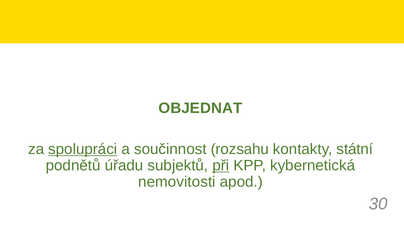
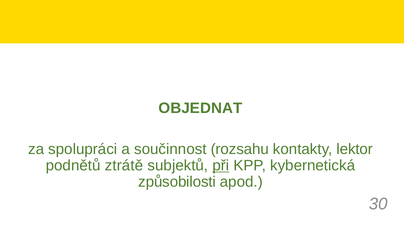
spolupráci underline: present -> none (83, 149)
státní: státní -> lektor (355, 149)
úřadu: úřadu -> ztrátě (124, 166)
nemovitosti: nemovitosti -> způsobilosti (177, 182)
